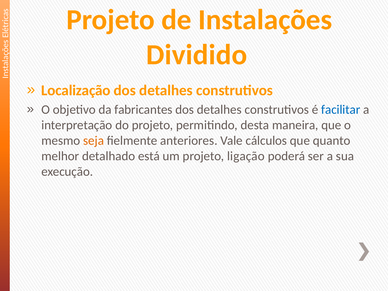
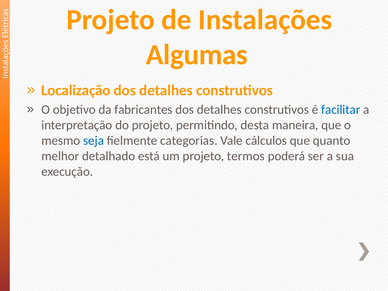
Dividido: Dividido -> Algumas (197, 55)
seja colour: orange -> blue (94, 141)
anteriores: anteriores -> categorias (189, 141)
ligação: ligação -> termos (246, 156)
